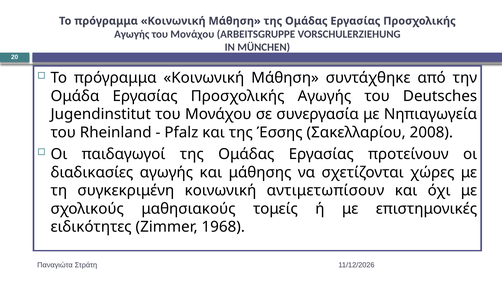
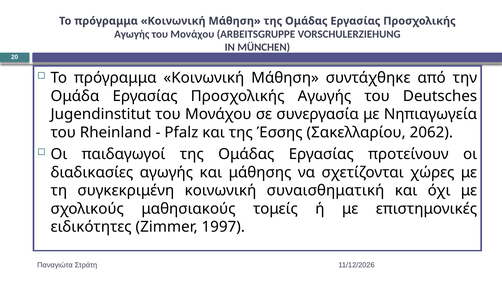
2008: 2008 -> 2062 (431, 133)
αντιμετωπίσουν: αντιμετωπίσουν -> συναισθηματική (326, 191)
1968: 1968 -> 1997 (223, 227)
